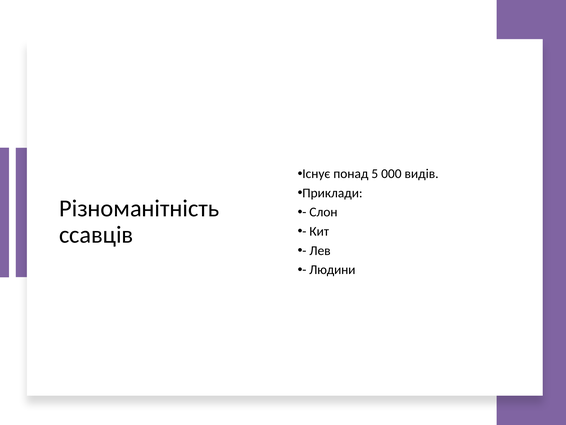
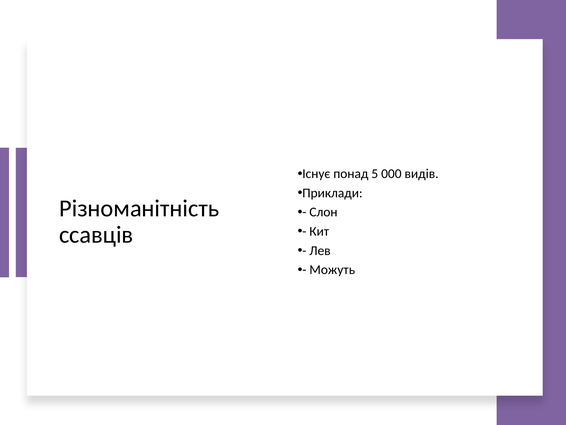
Людини: Людини -> Можуть (332, 269)
